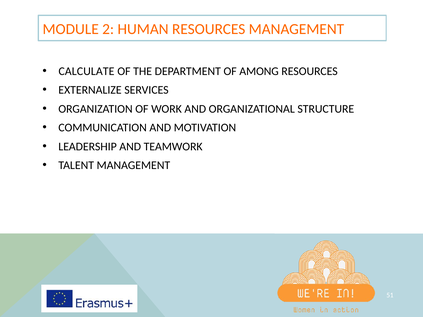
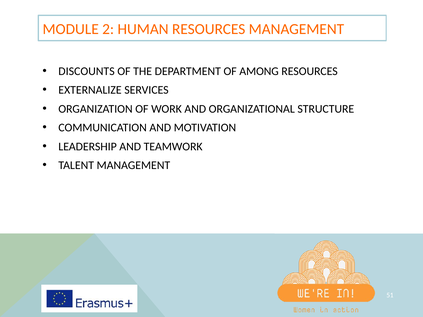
CALCULATE: CALCULATE -> DISCOUNTS (87, 71)
